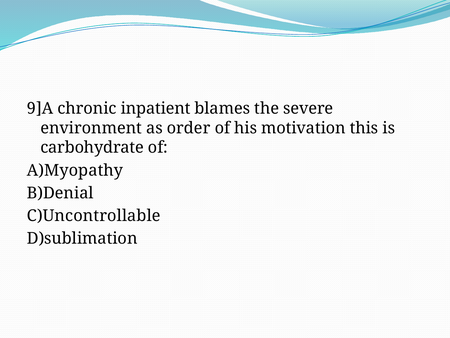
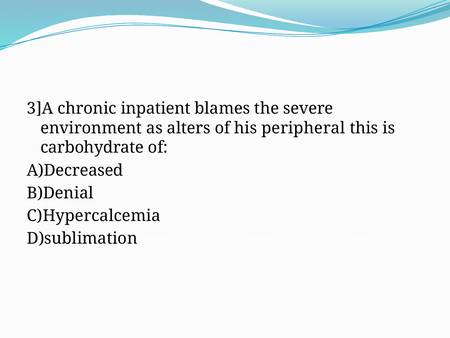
9]A: 9]A -> 3]A (40, 108)
order: order -> alters (189, 128)
motivation: motivation -> peripheral (303, 128)
A)Myopathy: A)Myopathy -> A)Decreased (75, 170)
C)Uncontrollable: C)Uncontrollable -> C)Hypercalcemia (94, 216)
